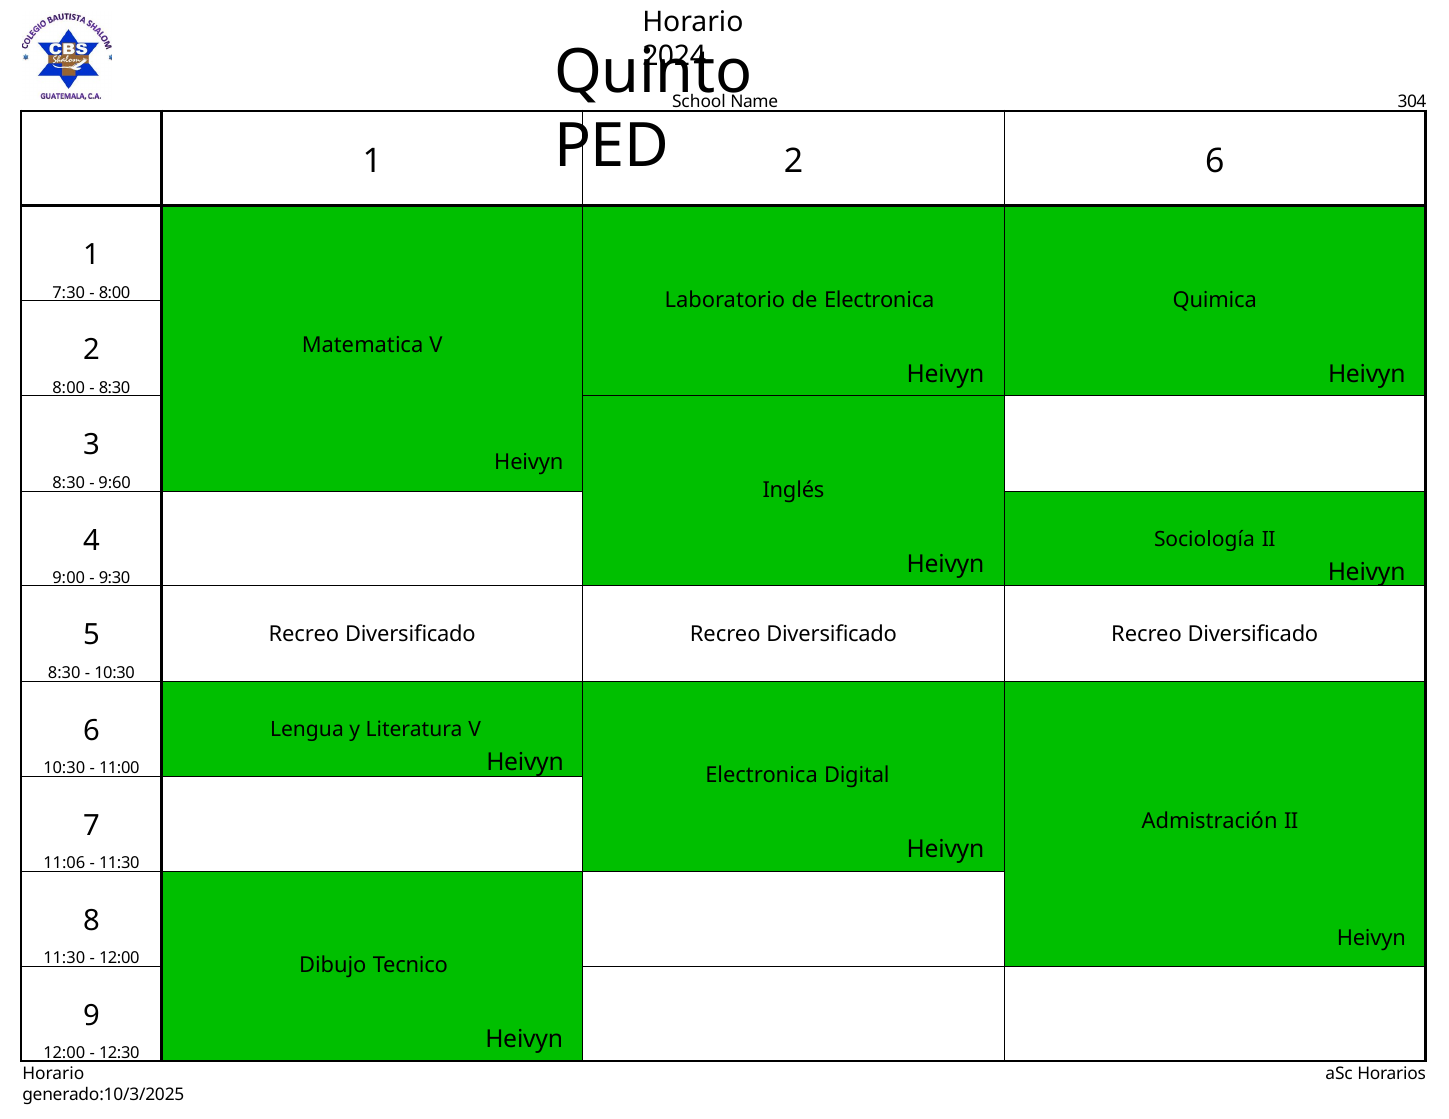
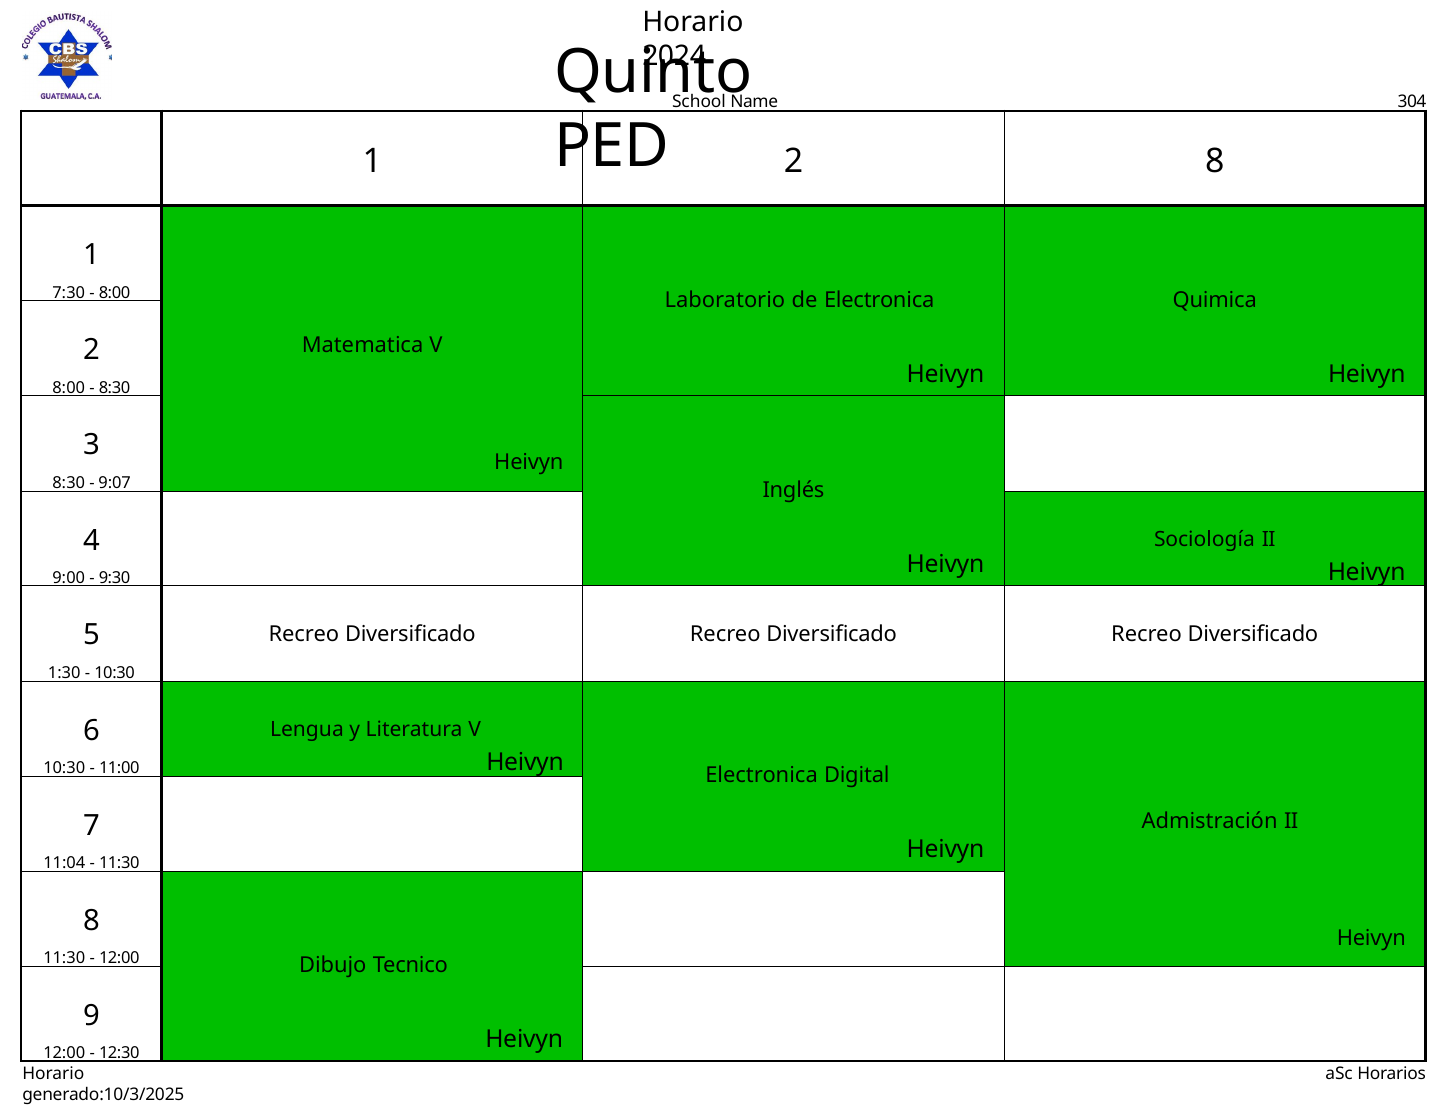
2 6: 6 -> 8 (1215, 161)
9:60: 9:60 -> 9:07 (115, 483)
8:30: 8:30 -> 1:30 (64, 673)
11:06: 11:06 -> 11:04 (64, 864)
